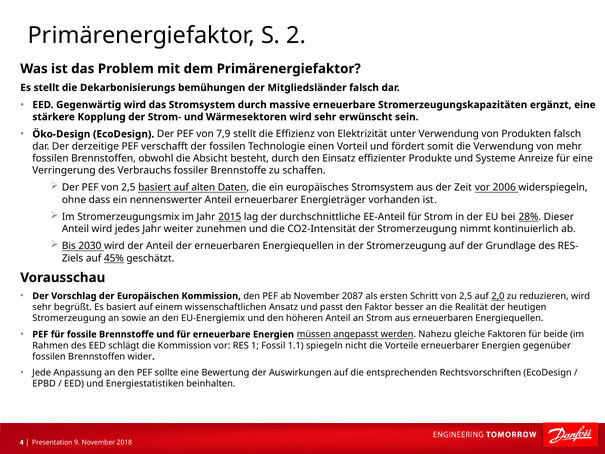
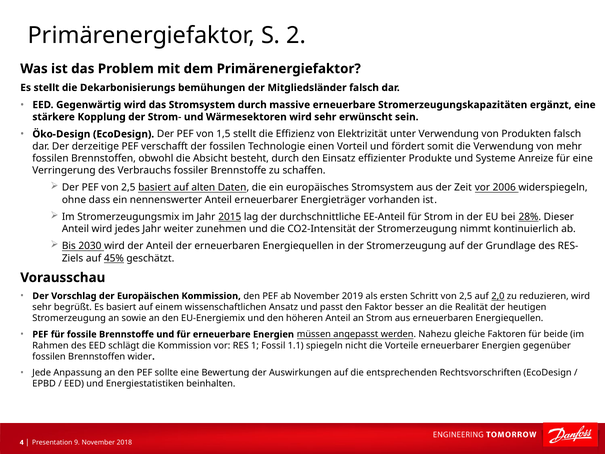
7,9: 7,9 -> 1,5 (223, 134)
2087: 2087 -> 2019 (353, 296)
